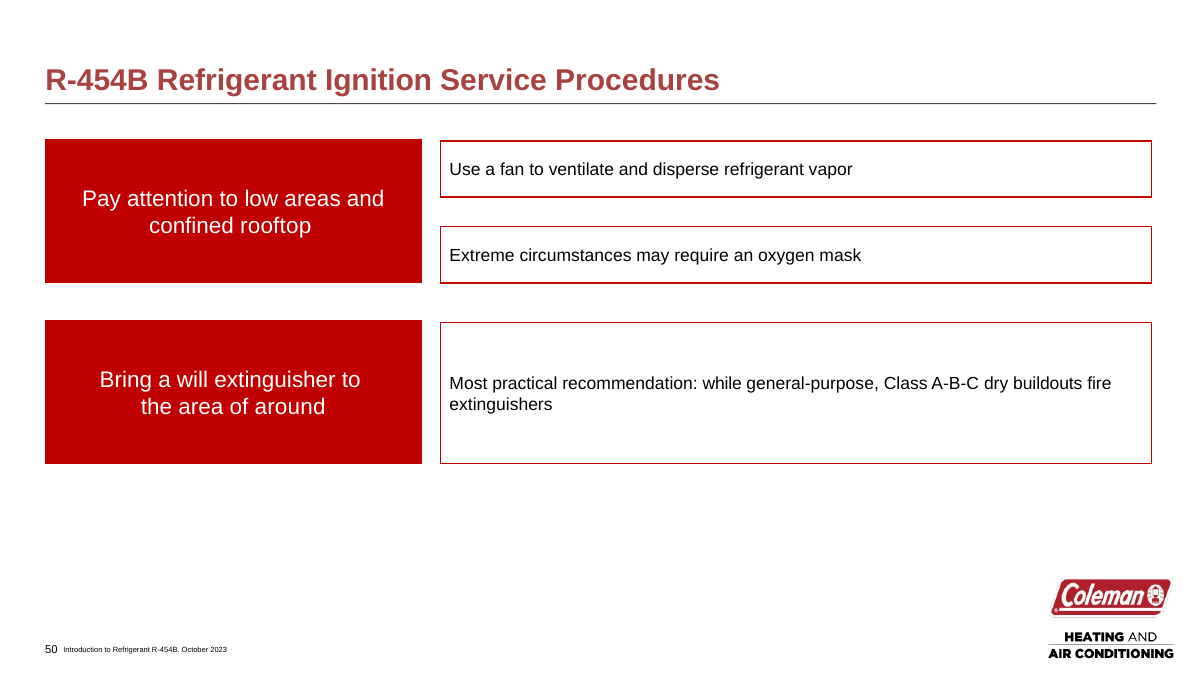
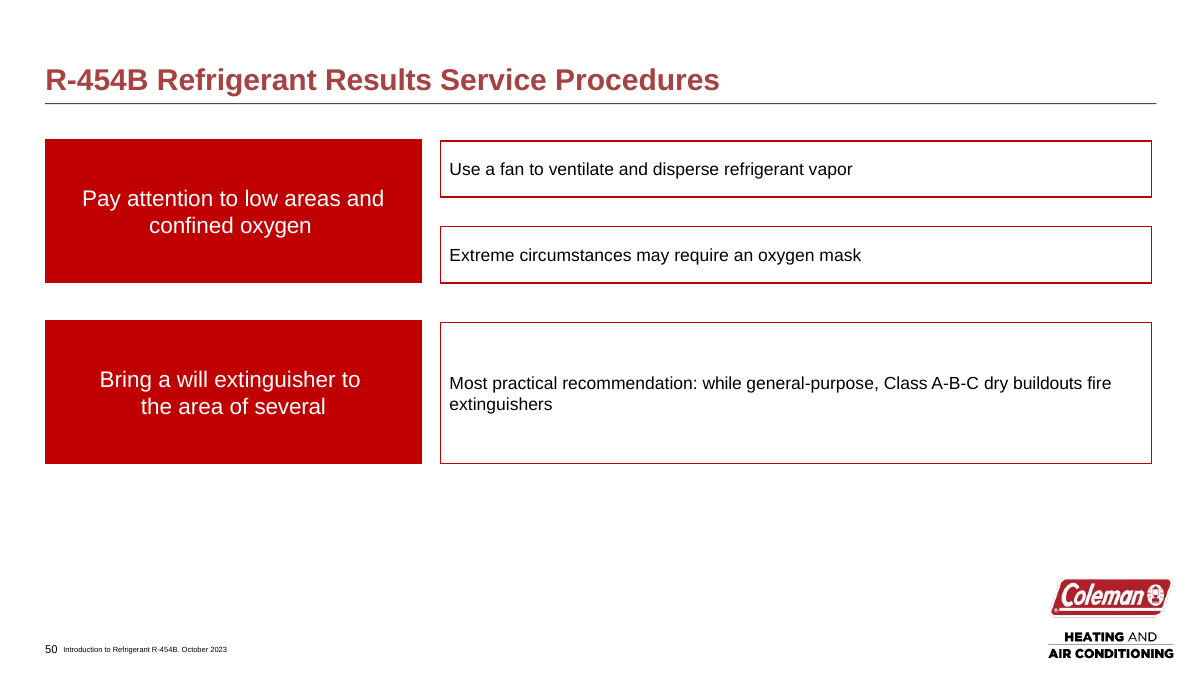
Ignition: Ignition -> Results (379, 80)
confined rooftop: rooftop -> oxygen (276, 226)
around: around -> several (290, 407)
